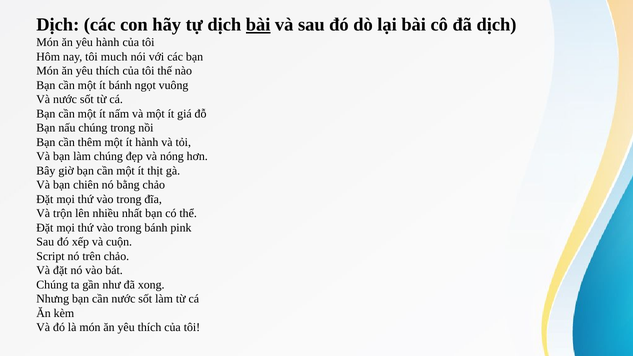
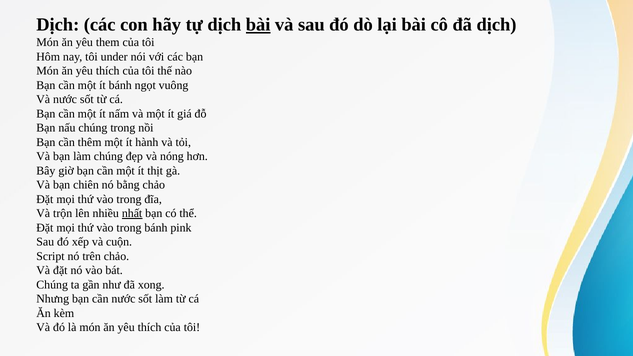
yêu hành: hành -> them (108, 43)
much: much -> under (114, 57)
nhất underline: none -> present (132, 213)
